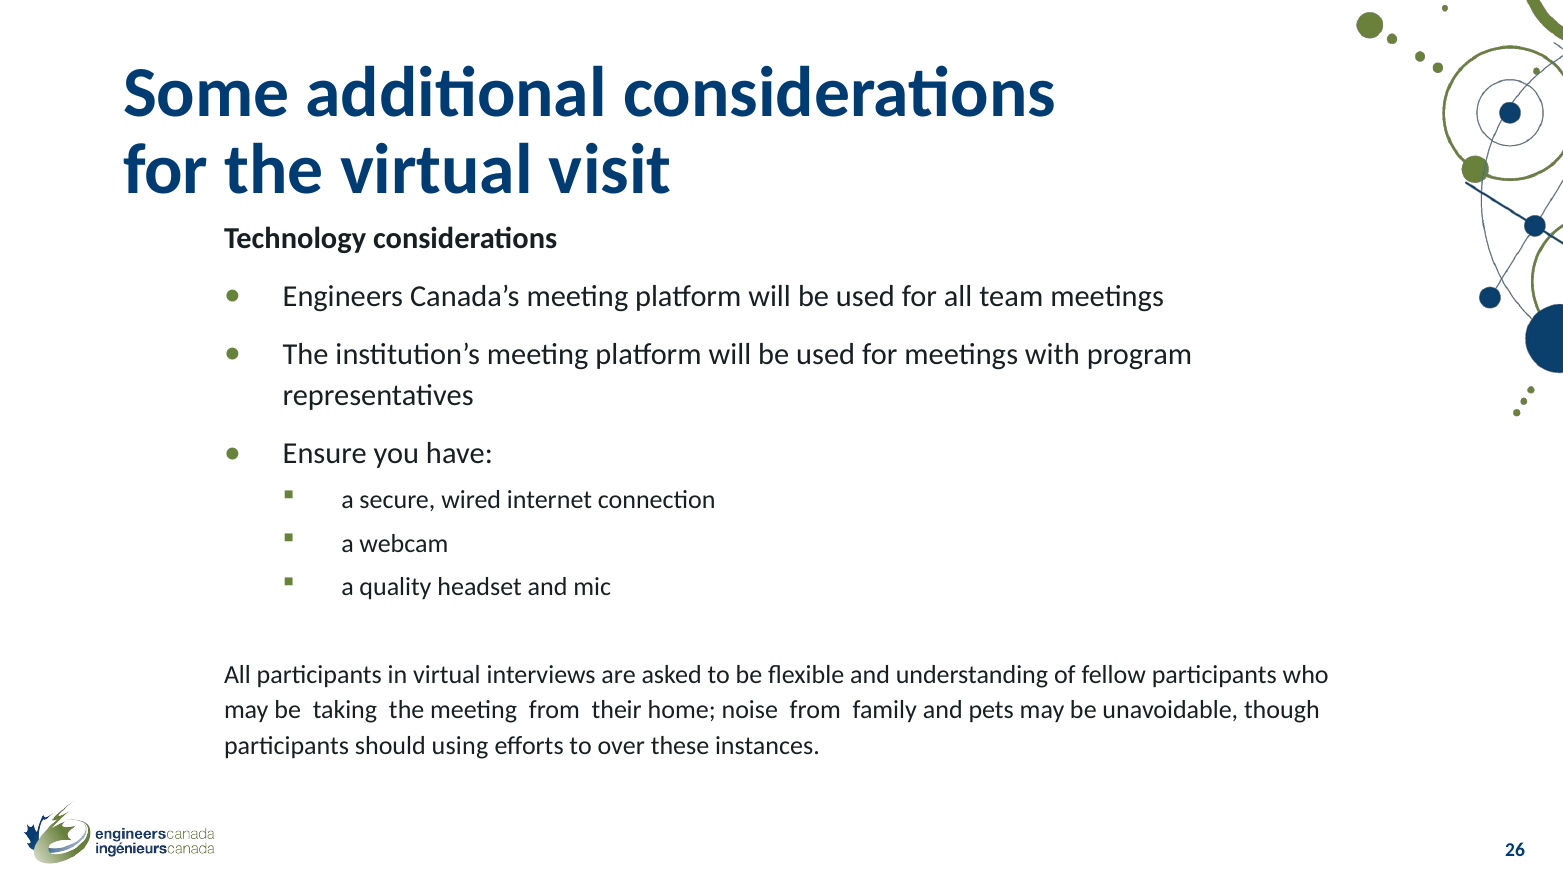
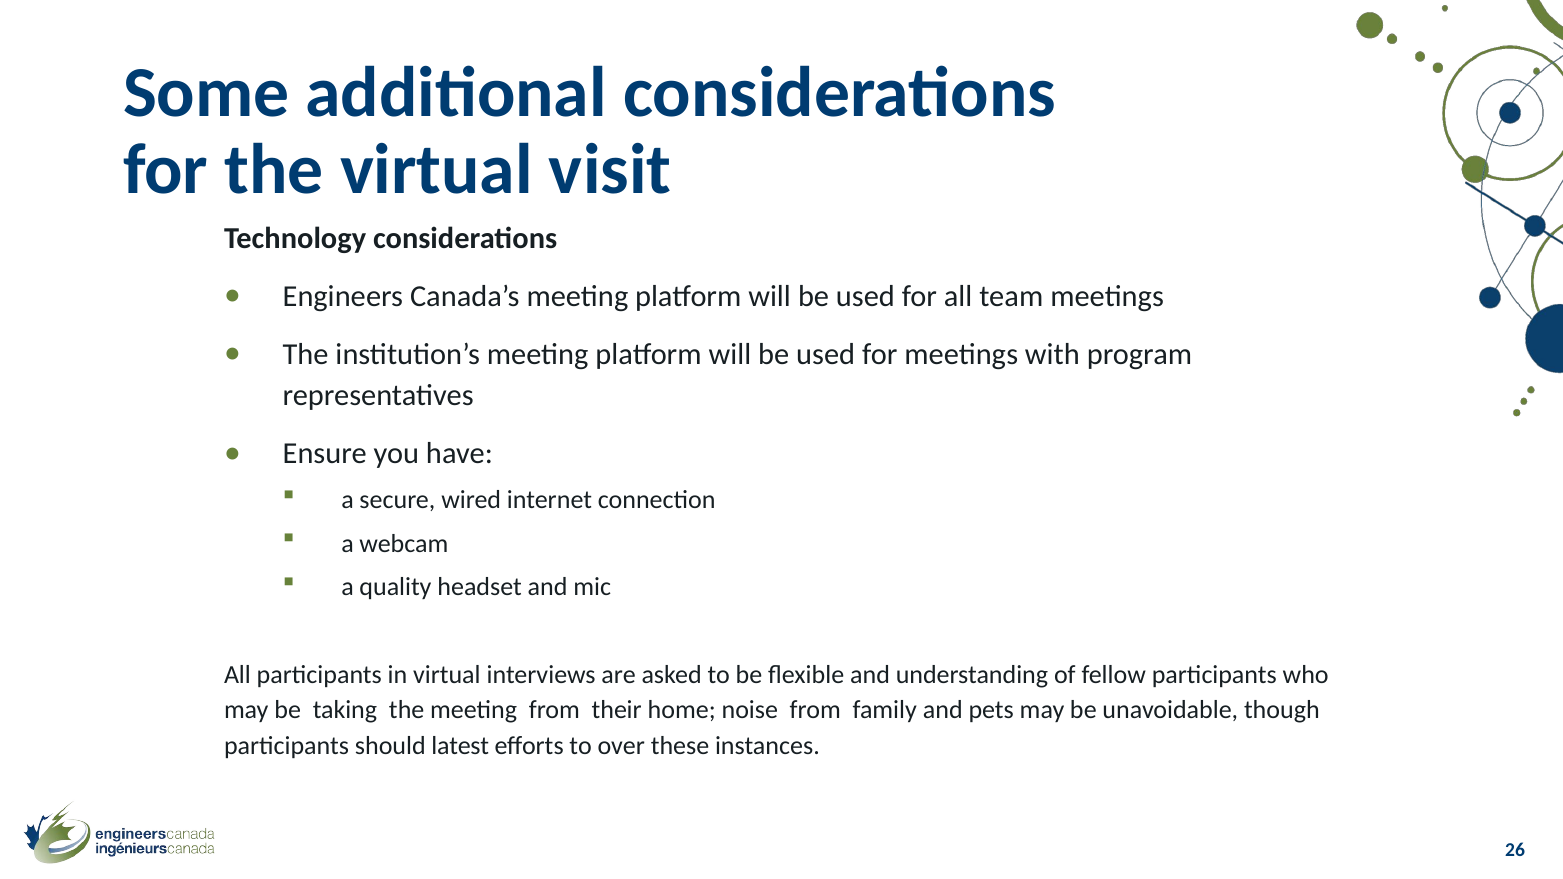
using: using -> latest (460, 746)
